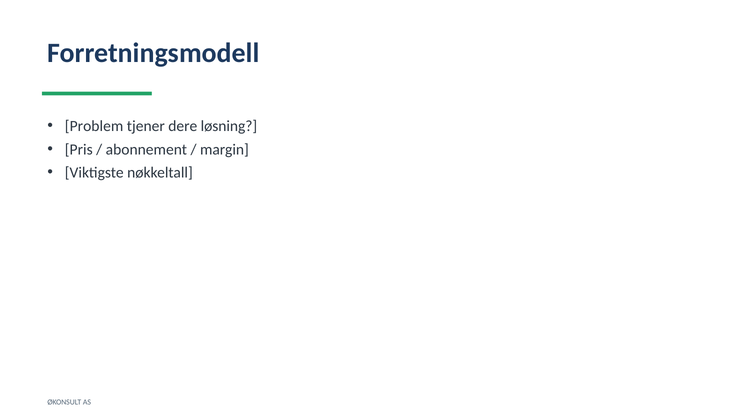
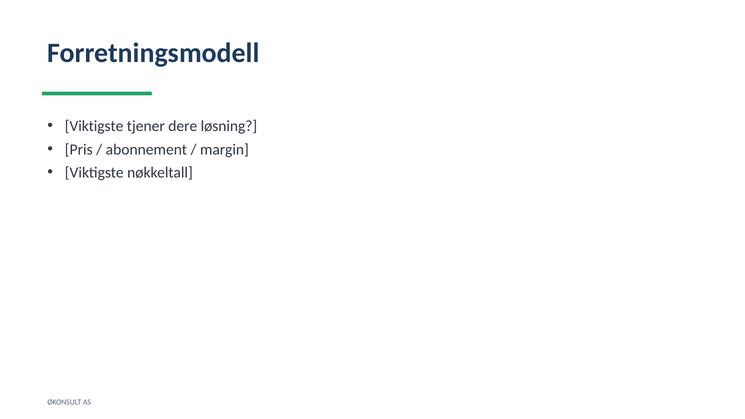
Problem: Problem -> Viktigste (94, 126)
